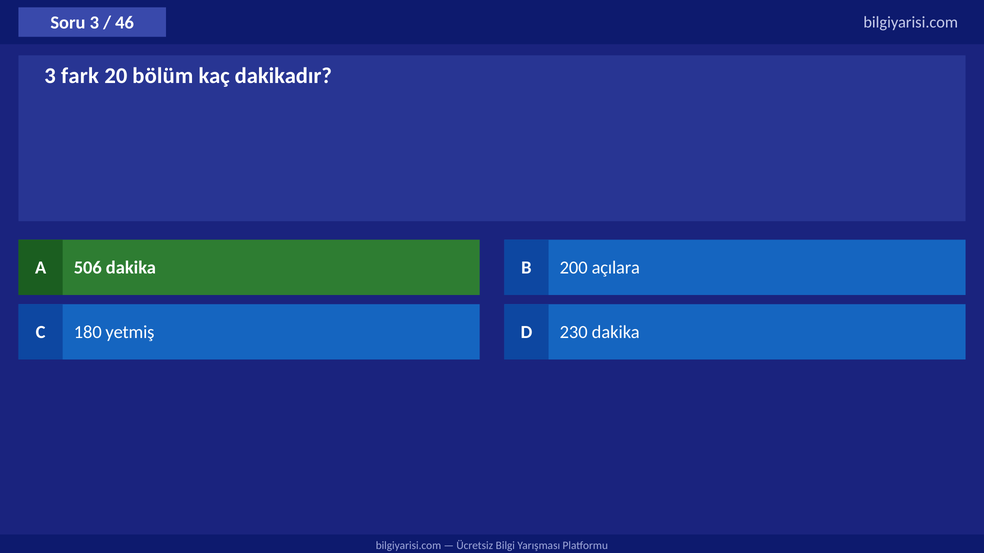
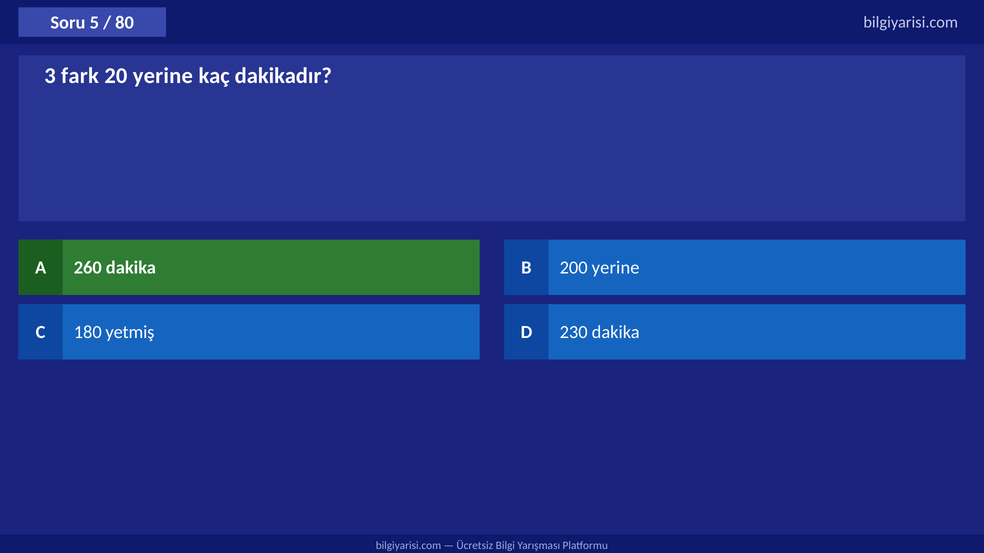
Soru 3: 3 -> 5 (94, 23)
46: 46 -> 80 (125, 23)
20 bölüm: bölüm -> yerine (163, 76)
506: 506 -> 260 (88, 268)
200 açılara: açılara -> yerine (616, 268)
